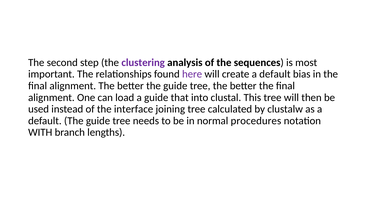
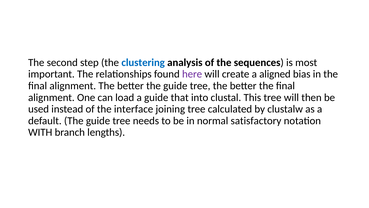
clustering colour: purple -> blue (143, 62)
create a default: default -> aligned (275, 74)
procedures: procedures -> satisfactory (256, 121)
